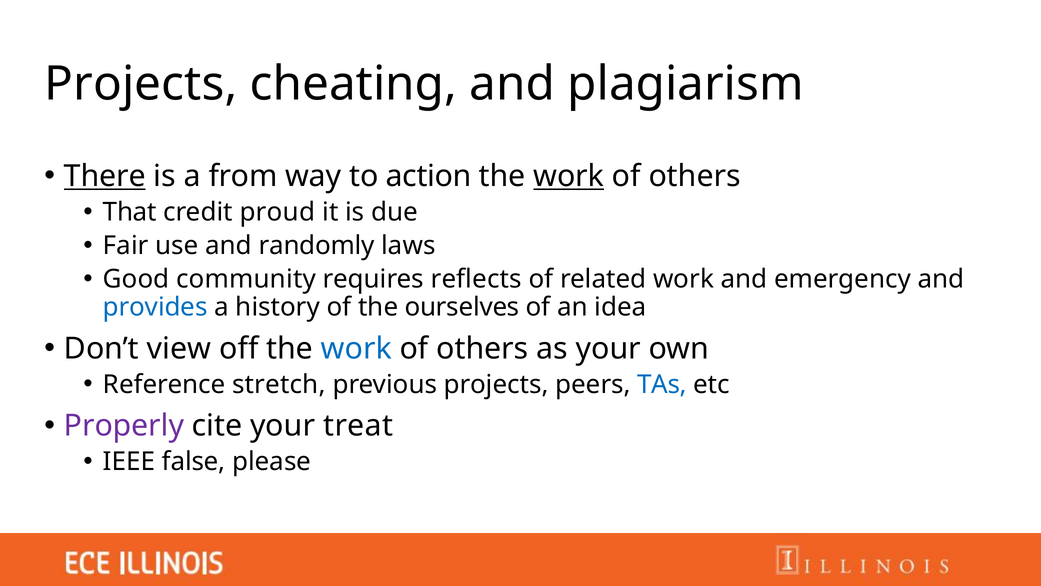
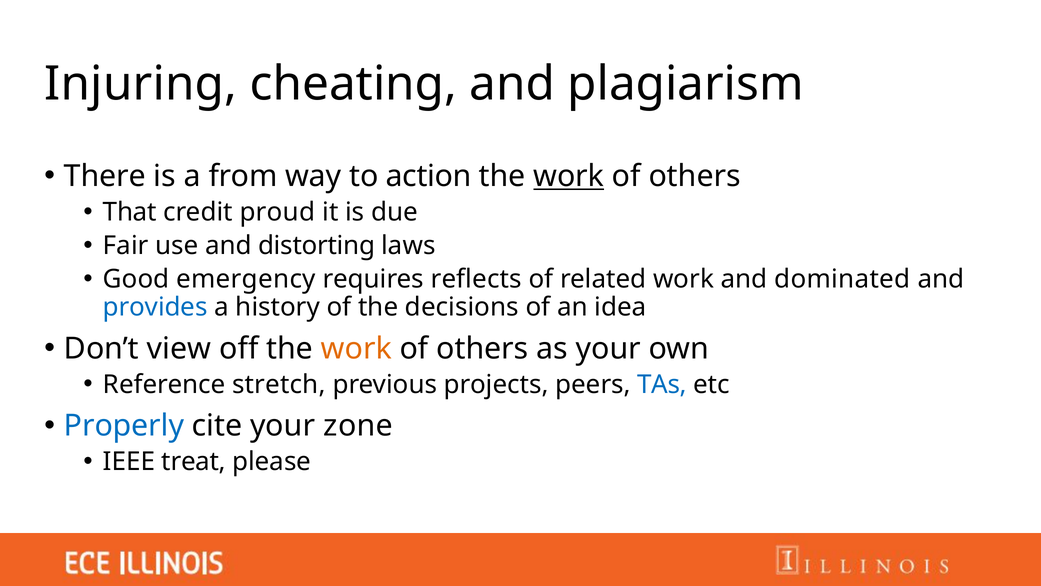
Projects: Projects -> Injuring (141, 84)
There underline: present -> none (105, 176)
randomly: randomly -> distorting (317, 245)
community: community -> emergency (246, 279)
emergency: emergency -> dominated (842, 279)
ourselves: ourselves -> decisions (462, 307)
work colour: blue -> orange (356, 348)
Properly colour: purple -> blue (124, 425)
treat: treat -> zone (358, 425)
false: false -> treat (194, 461)
